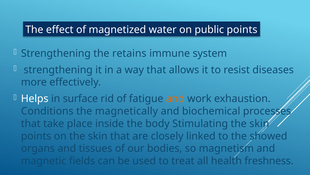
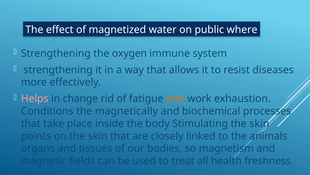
public points: points -> where (242, 30)
retains: retains -> oxygen (129, 53)
Helps colour: white -> pink (35, 98)
surface: surface -> change (80, 98)
showed: showed -> animals (268, 136)
